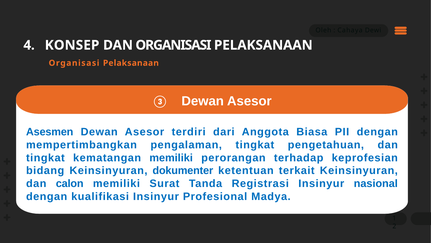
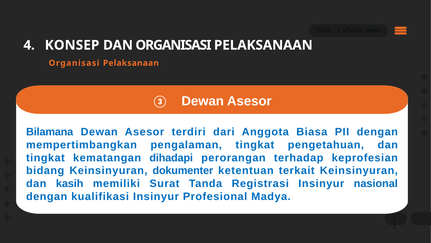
Asesmen: Asesmen -> Bilamana (50, 132)
kematangan memiliki: memiliki -> dihadapi (171, 157)
calon: calon -> kasih (70, 183)
